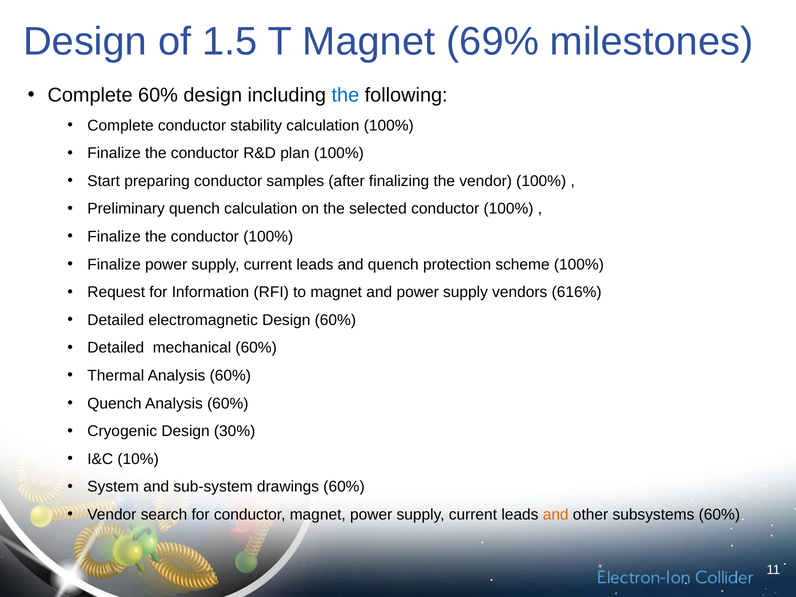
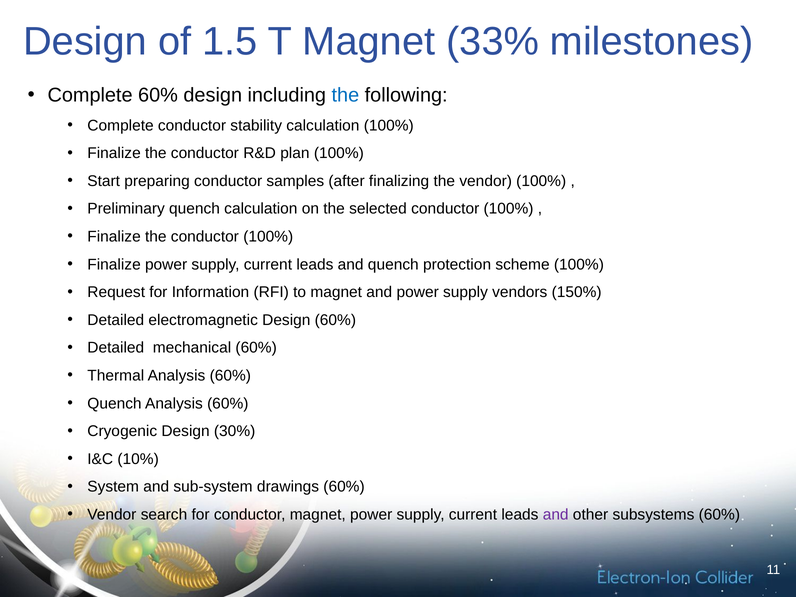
69%: 69% -> 33% (493, 42)
616%: 616% -> 150% (577, 292)
and colour: orange -> purple (556, 515)
